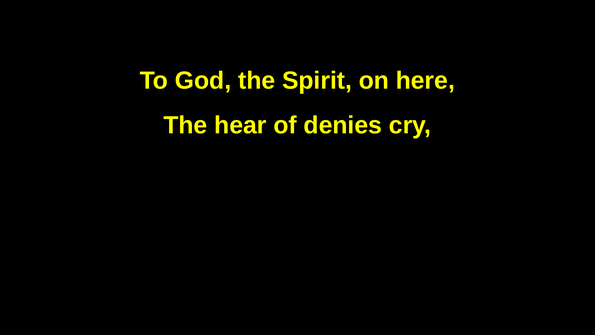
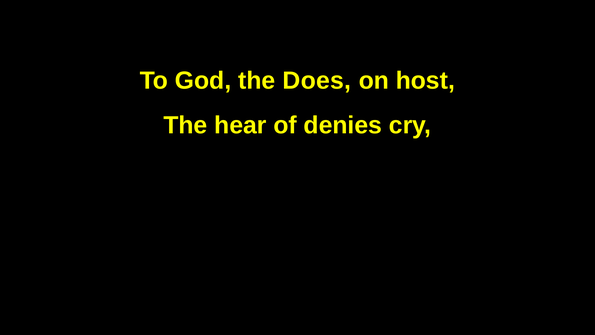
Spirit: Spirit -> Does (317, 81)
here: here -> host (425, 81)
